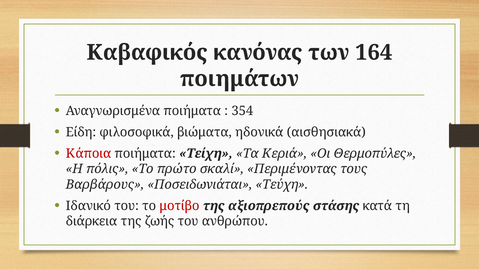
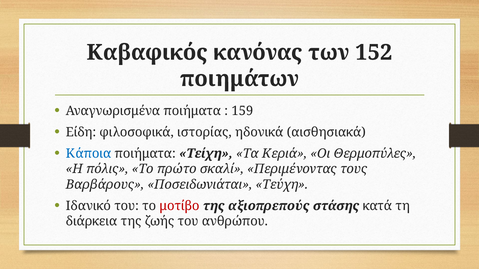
164: 164 -> 152 (374, 53)
354: 354 -> 159 (242, 111)
βιώματα: βιώματα -> ιστορίας (204, 132)
Κάποια colour: red -> blue (88, 154)
